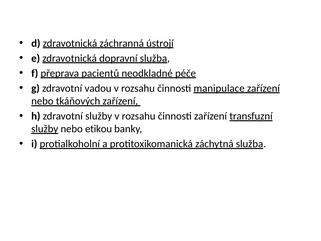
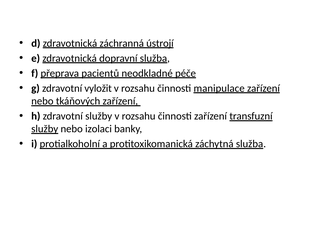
vadou: vadou -> vyložit (98, 88)
etikou: etikou -> izolaci (99, 129)
